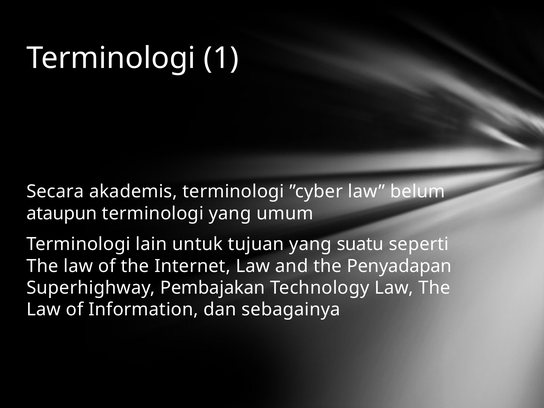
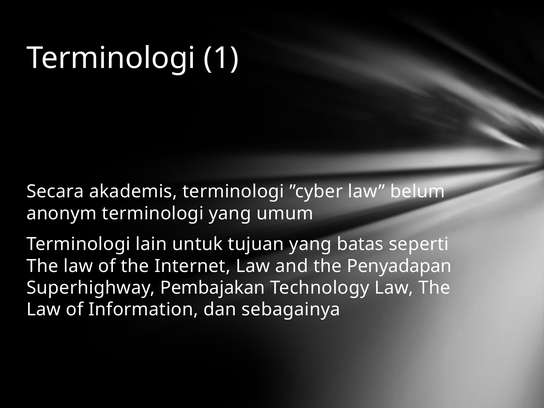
ataupun: ataupun -> anonym (62, 213)
suatu: suatu -> batas (360, 244)
